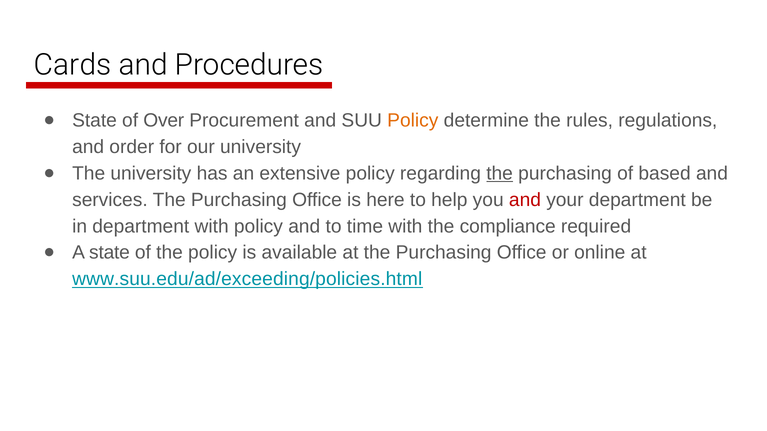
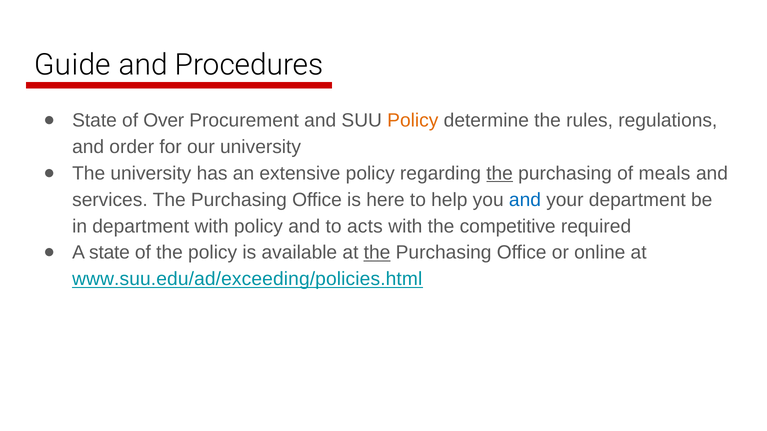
Cards: Cards -> Guide (73, 65)
based: based -> meals (664, 174)
and colour: red -> blue (525, 200)
time: time -> acts (365, 226)
compliance: compliance -> competitive (508, 226)
the underline: none -> present (377, 253)
